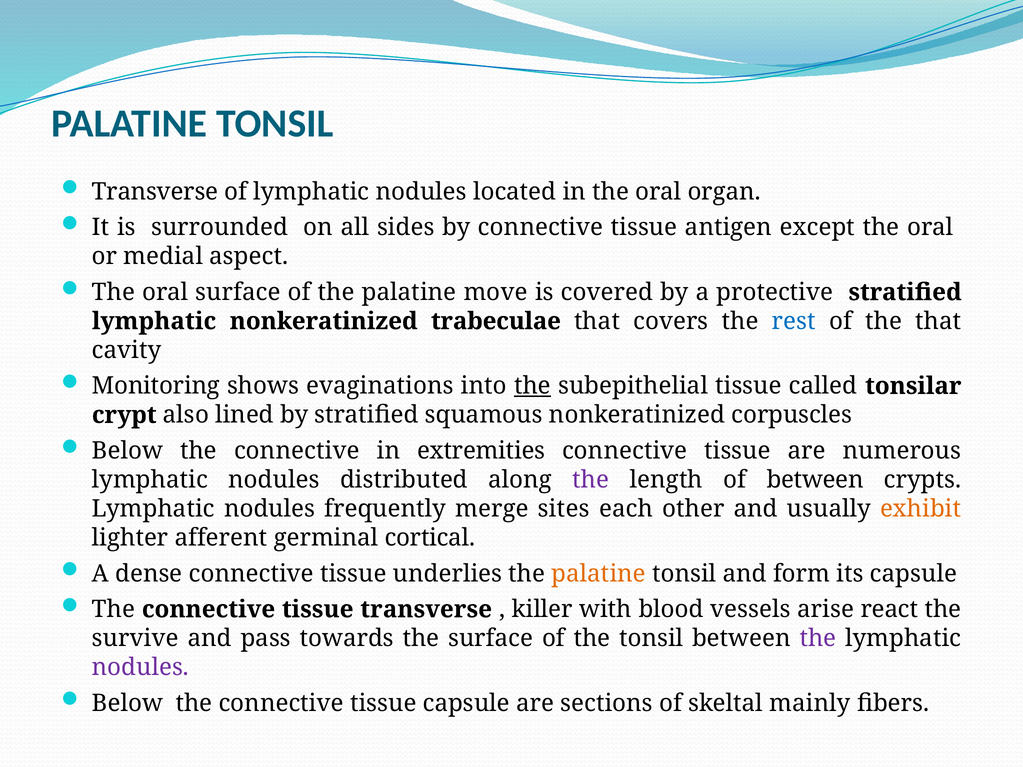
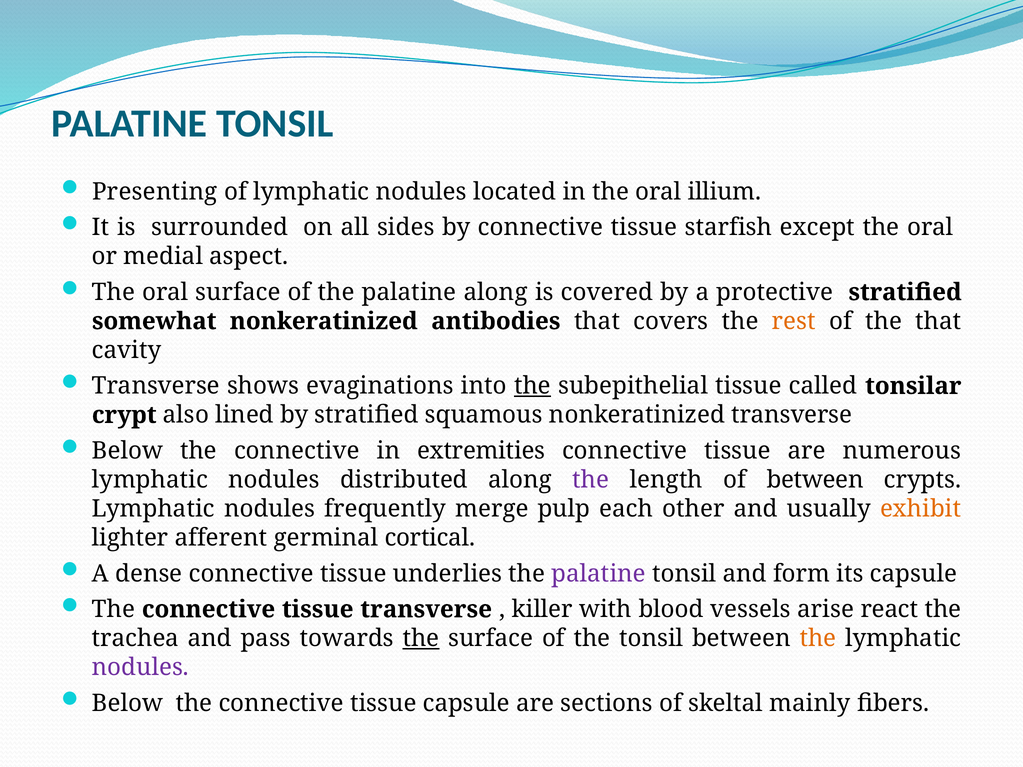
Transverse: Transverse -> Presenting (155, 192)
organ: organ -> illium (724, 192)
antigen: antigen -> starfish (729, 228)
palatine move: move -> along (496, 292)
lymphatic: lymphatic -> somewhat (154, 321)
trabeculae: trabeculae -> antibodies (496, 321)
rest colour: blue -> orange (794, 321)
Monitoring: Monitoring -> Transverse (156, 386)
nonkeratinized corpuscles: corpuscles -> transverse (792, 415)
sites: sites -> pulp (564, 509)
palatine colour: orange -> purple (599, 574)
survive: survive -> trachea (135, 639)
the underline: none -> present (421, 639)
the colour: purple -> orange (818, 639)
